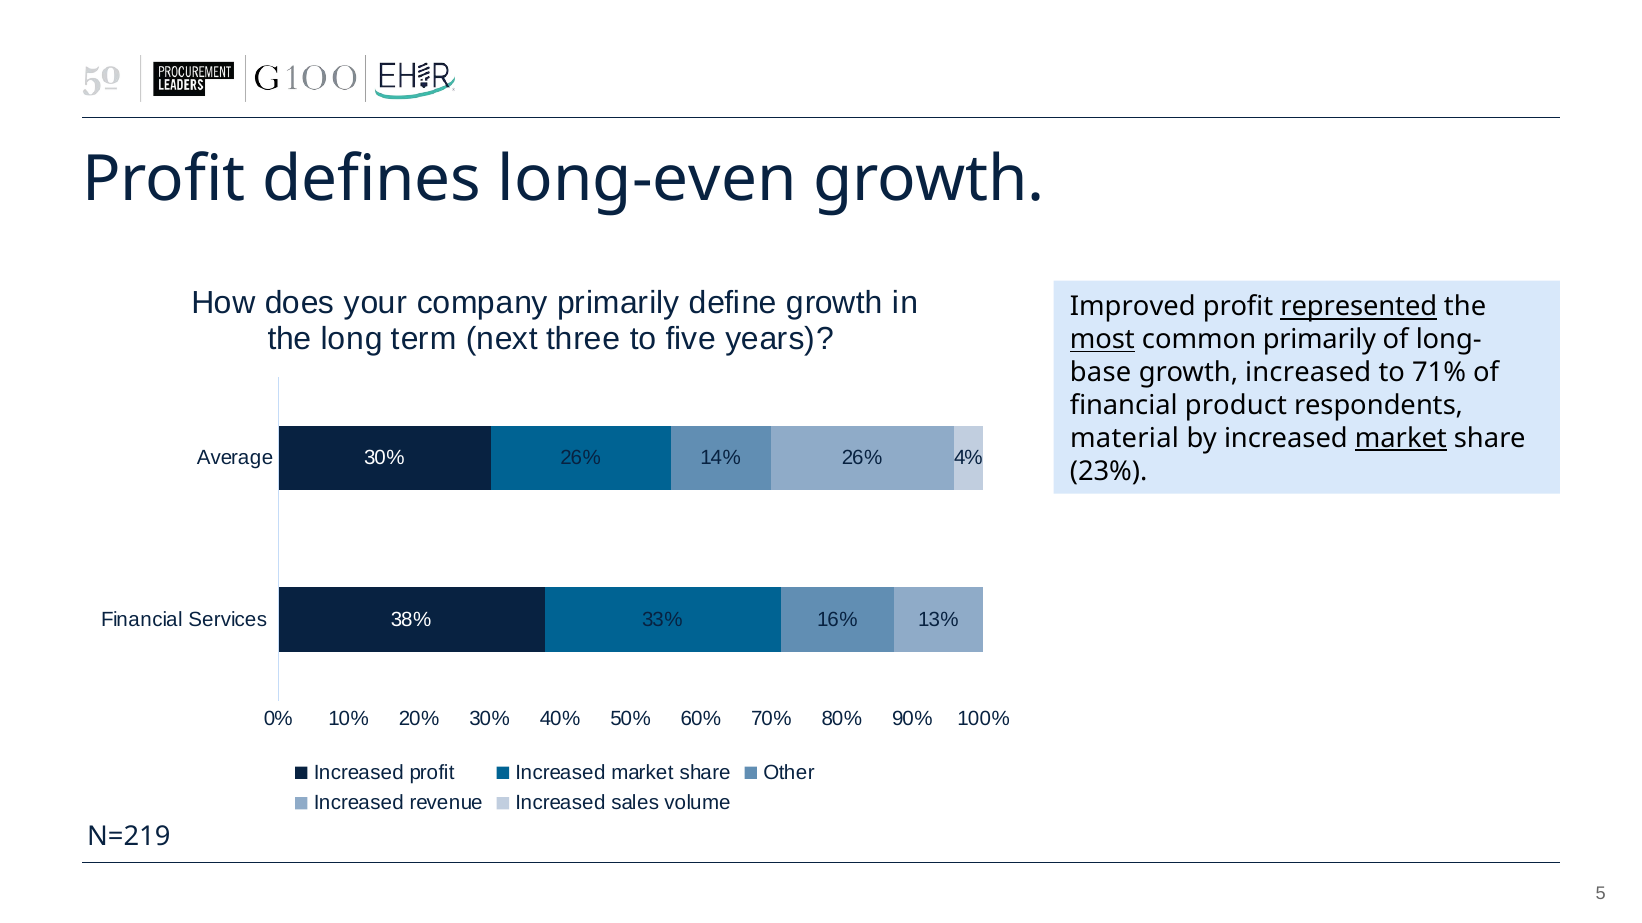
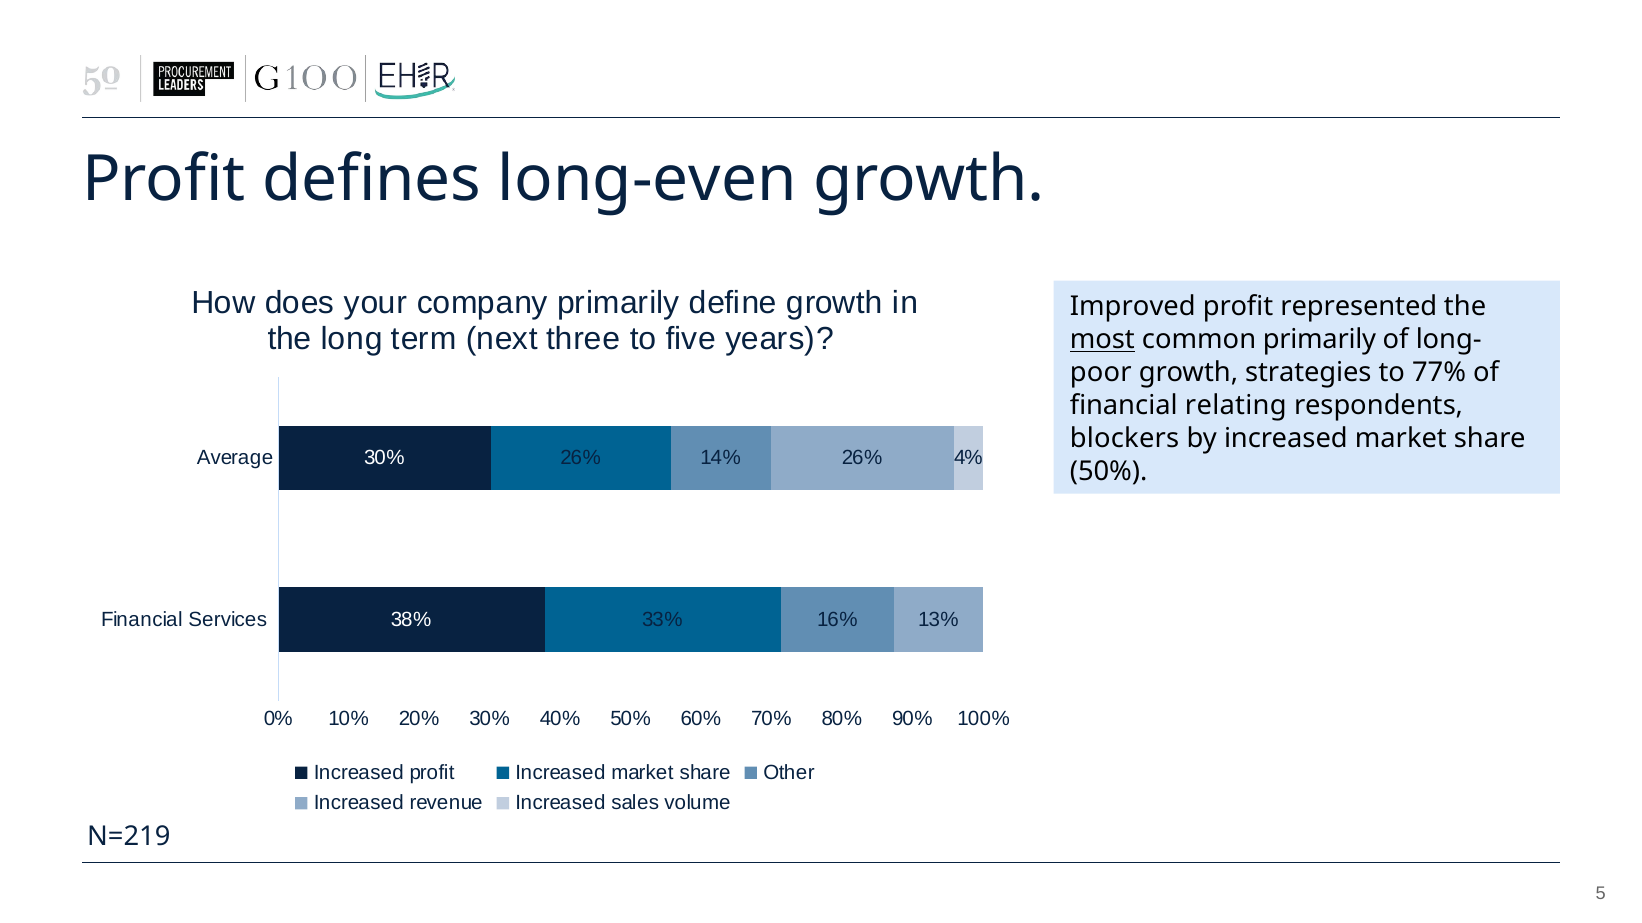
represented underline: present -> none (1359, 307)
base: base -> poor (1101, 373)
growth increased: increased -> strategies (1308, 373)
71%: 71% -> 77% (1439, 373)
product: product -> relating (1236, 406)
material: material -> blockers (1125, 439)
market underline: present -> none (1401, 439)
23%: 23% -> 50% (1109, 471)
